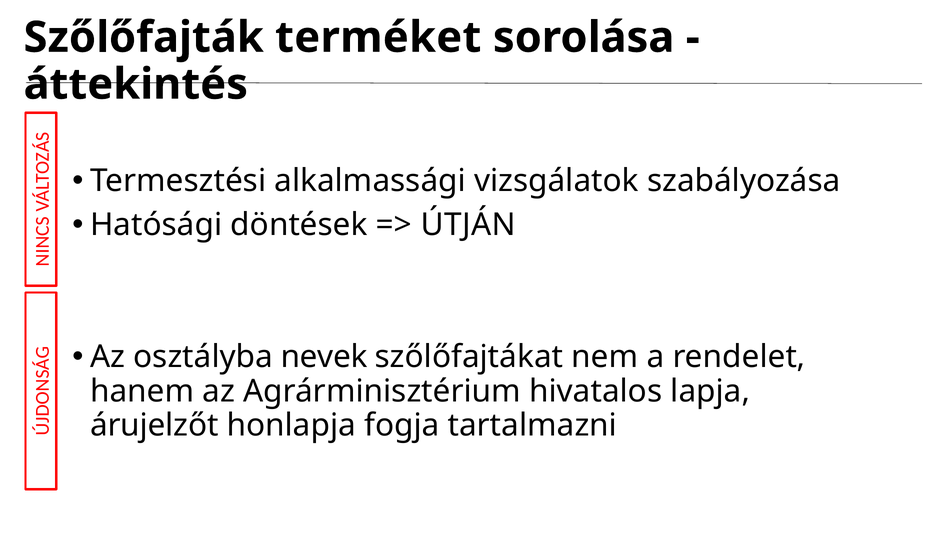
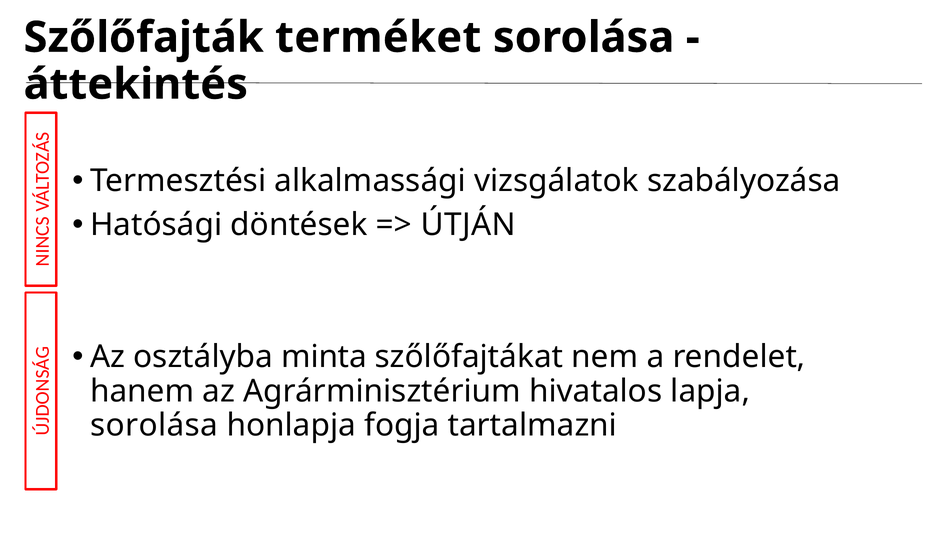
nevek: nevek -> minta (324, 357)
árujelzőt: árujelzőt -> sorolása (154, 426)
